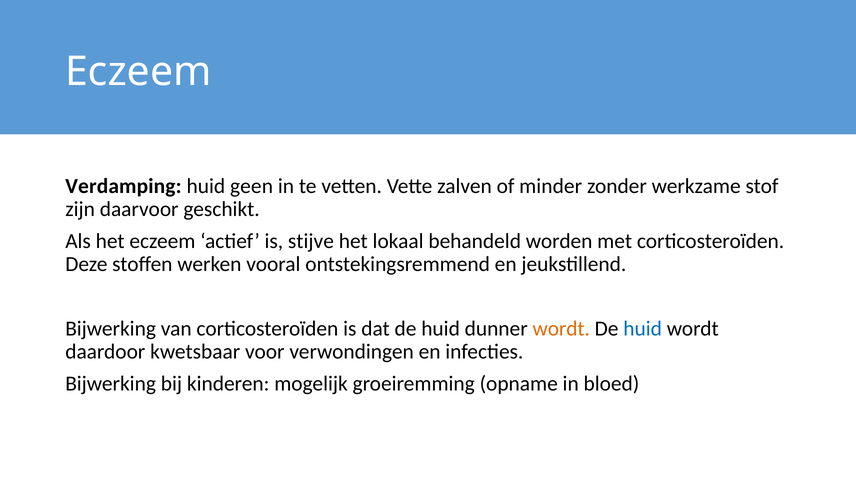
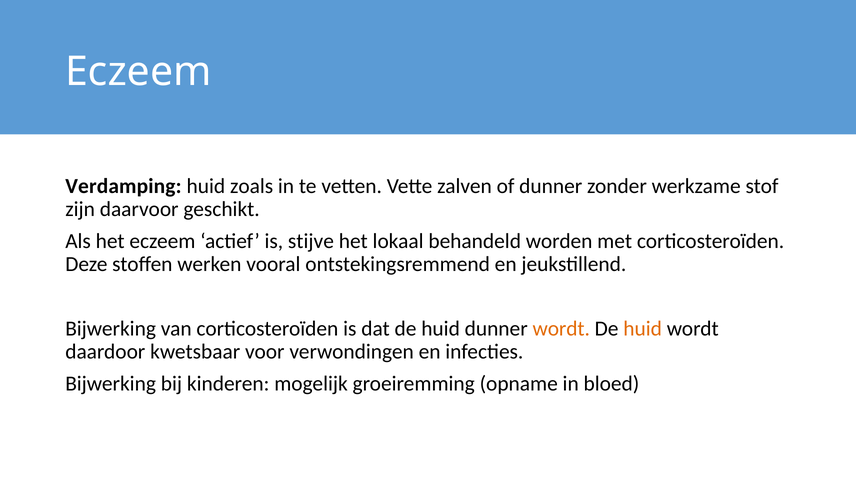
geen: geen -> zoals (252, 186)
of minder: minder -> dunner (551, 186)
huid colour: blue -> orange (643, 328)
